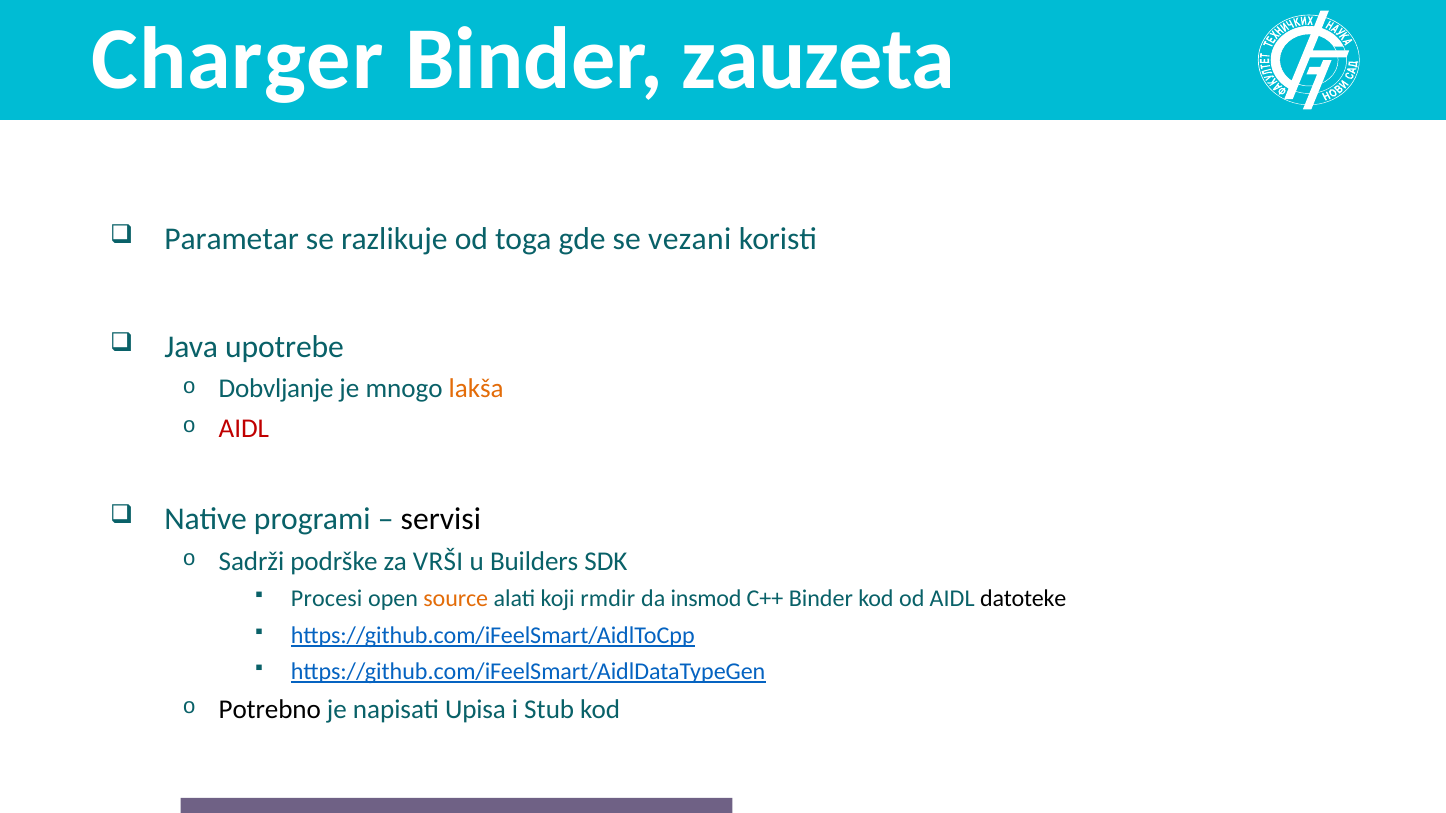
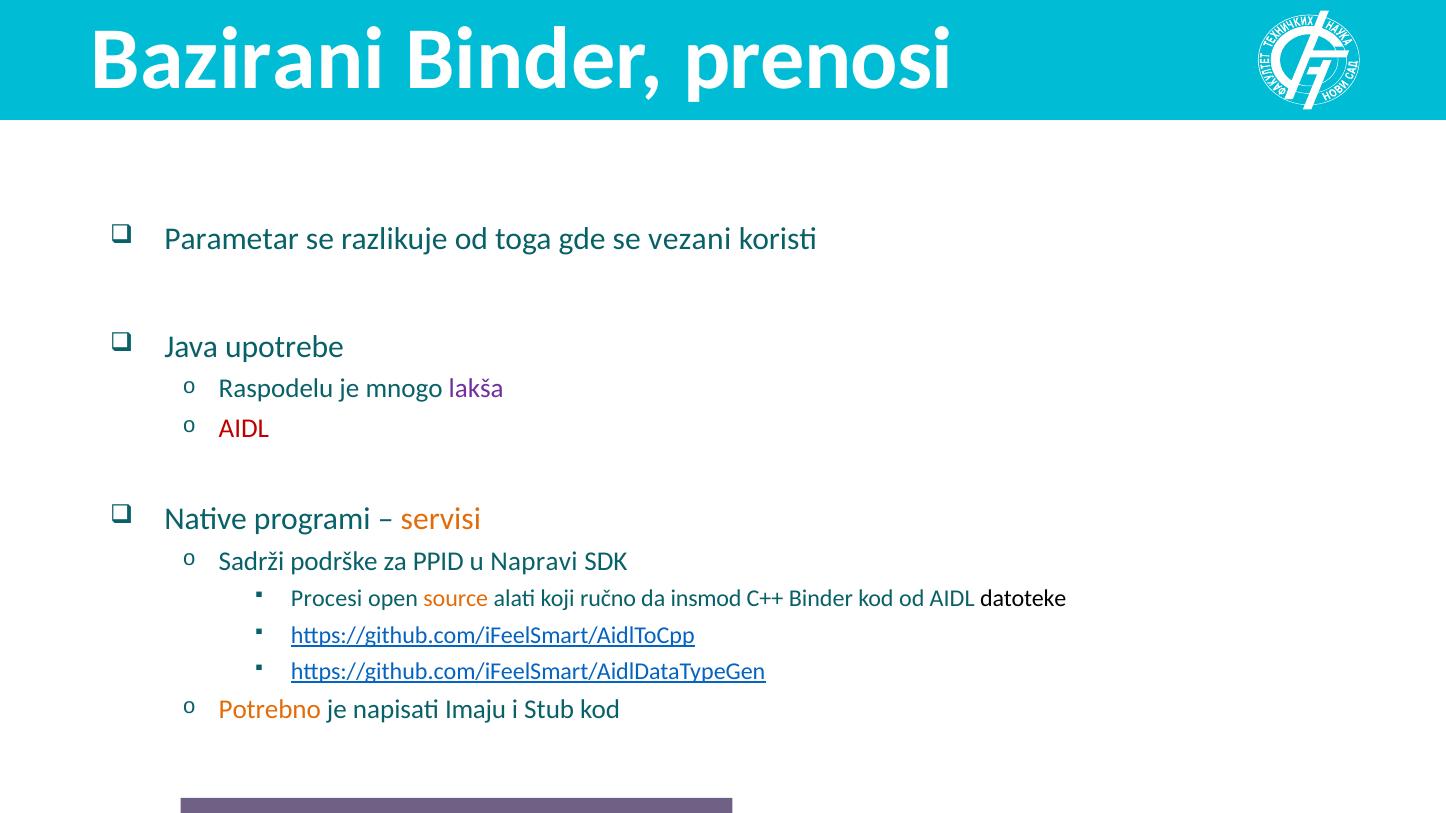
Charger: Charger -> Bazirani (238, 60)
zauzeta: zauzeta -> prenosi (818, 60)
Dobvljanje: Dobvljanje -> Raspodelu (276, 389)
lakša colour: orange -> purple (476, 389)
servisi colour: black -> orange (441, 520)
VRŠI: VRŠI -> PPID (438, 561)
Builders: Builders -> Napravi (534, 561)
rmdir: rmdir -> ručno (608, 599)
Potrebno colour: black -> orange (270, 710)
Upisa: Upisa -> Imaju (476, 710)
